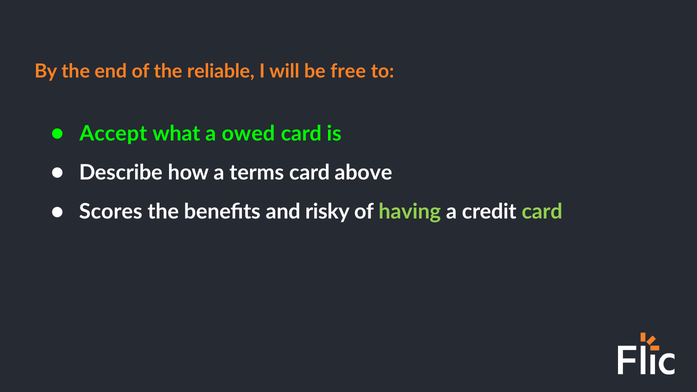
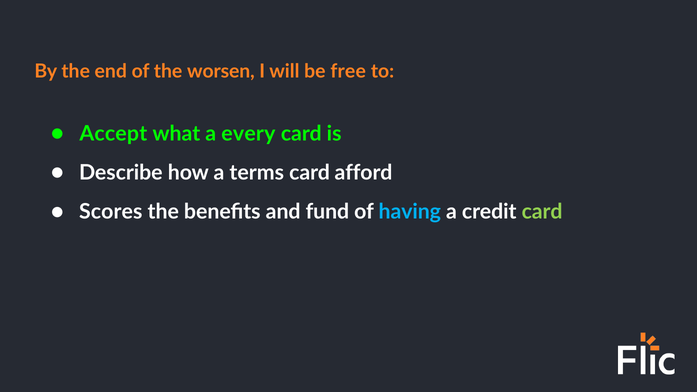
reliable: reliable -> worsen (221, 71)
owed: owed -> every (248, 134)
above: above -> afford (364, 173)
risky: risky -> fund (327, 212)
having colour: light green -> light blue (410, 212)
